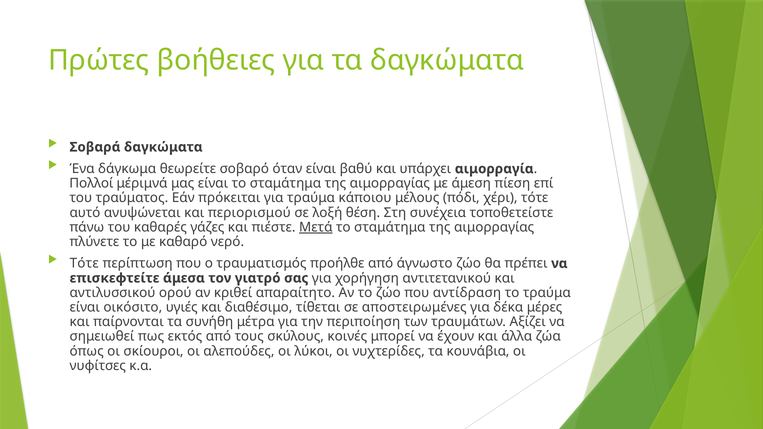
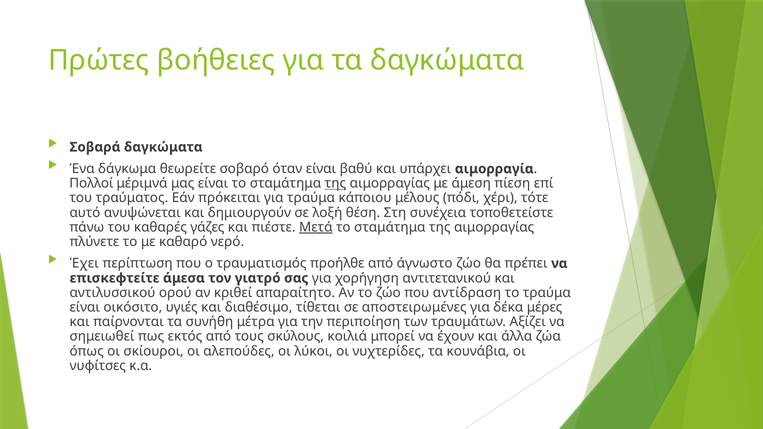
της underline: none -> present (335, 183)
περιορισμού: περιορισμού -> δημιουργούν (249, 213)
Τότε: Τότε -> Έχει (84, 264)
κοινές: κοινές -> κοιλιά (347, 337)
